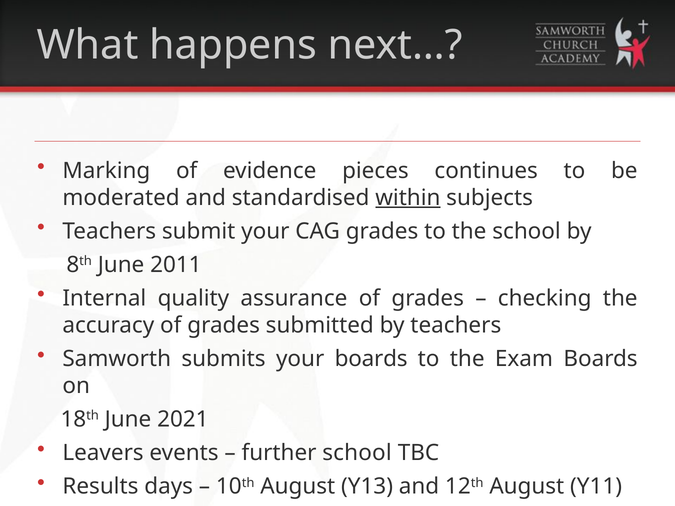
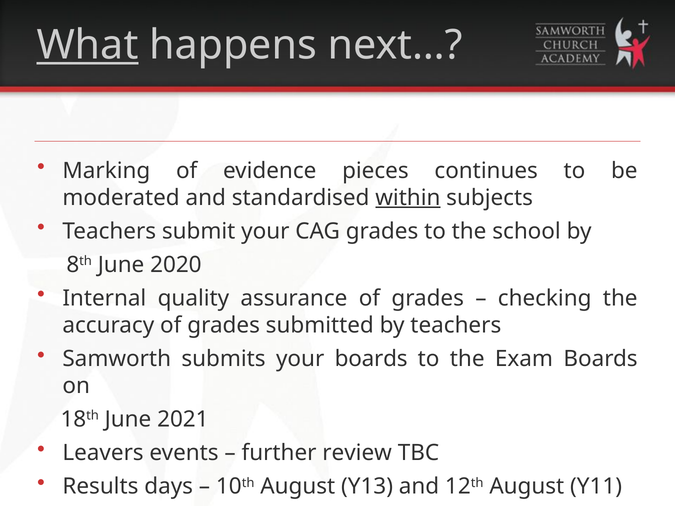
What underline: none -> present (87, 45)
2011: 2011 -> 2020 (176, 265)
further school: school -> review (357, 453)
